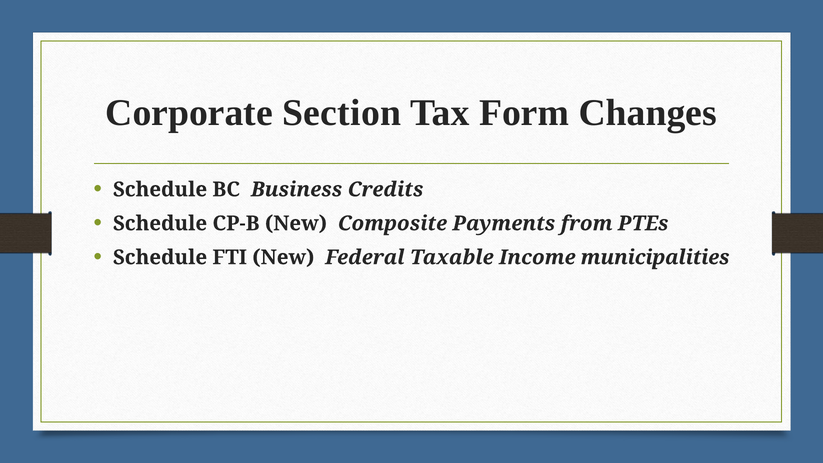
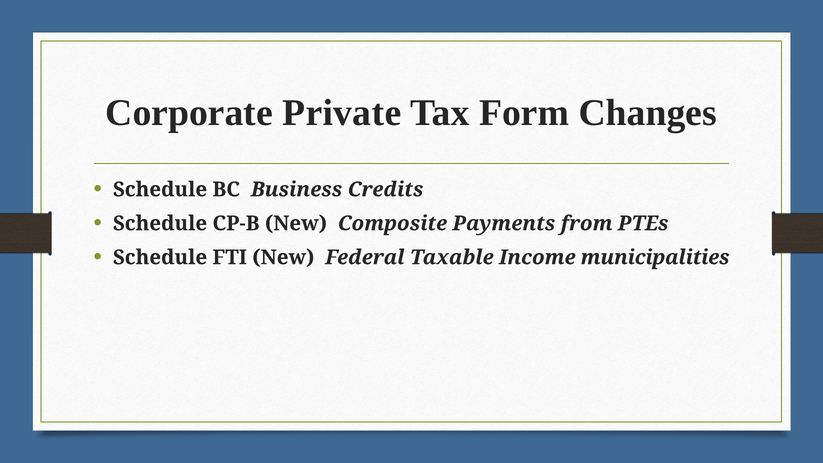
Section: Section -> Private (342, 113)
